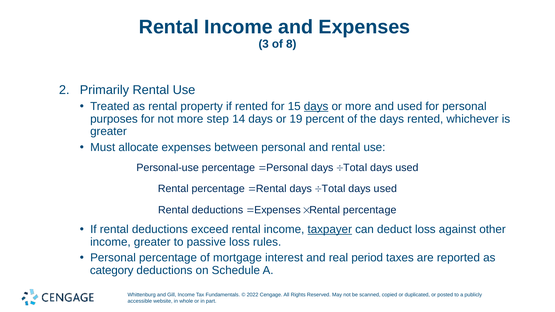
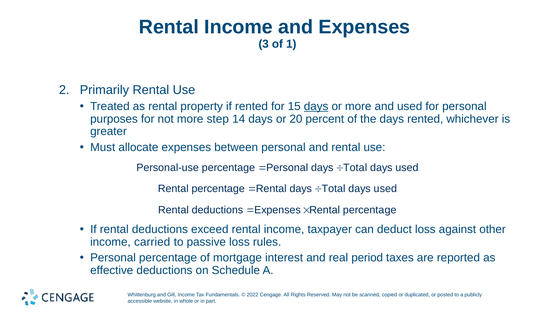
8: 8 -> 1 (291, 44)
19: 19 -> 20 (296, 119)
taxpayer underline: present -> none (330, 230)
income greater: greater -> carried (152, 242)
category: category -> effective (112, 270)
